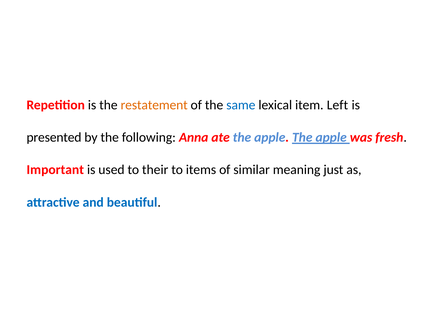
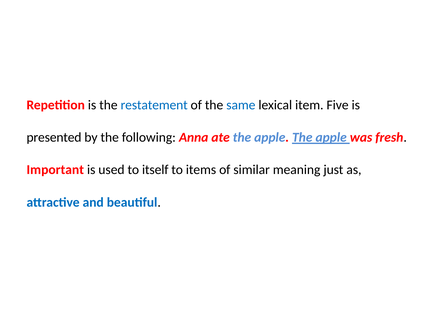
restatement colour: orange -> blue (154, 105)
Left: Left -> Five (338, 105)
their: their -> itself (155, 170)
